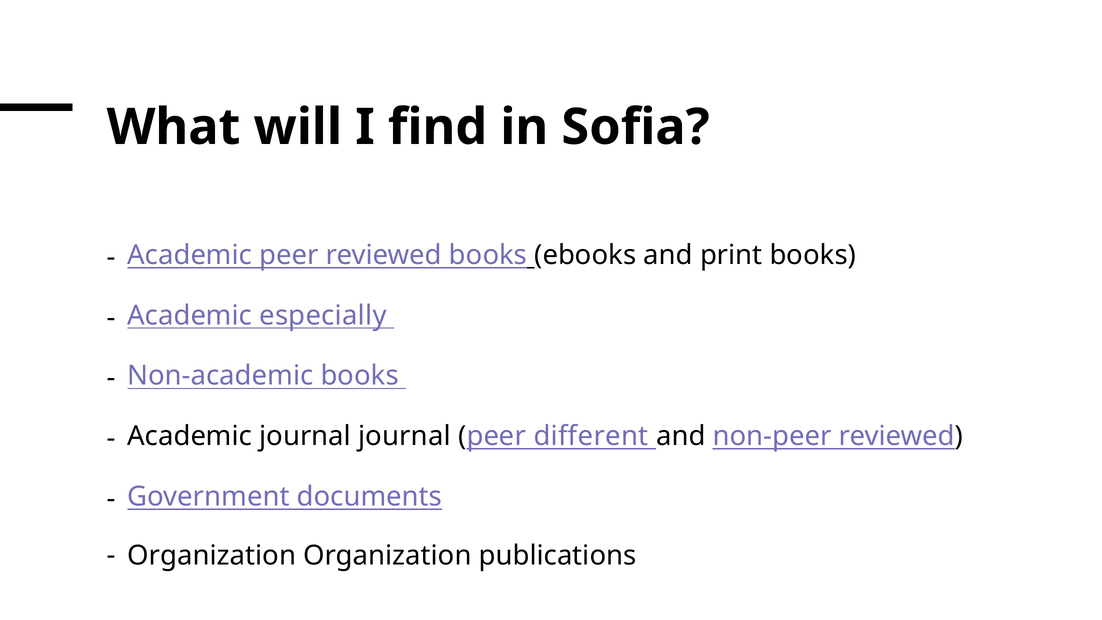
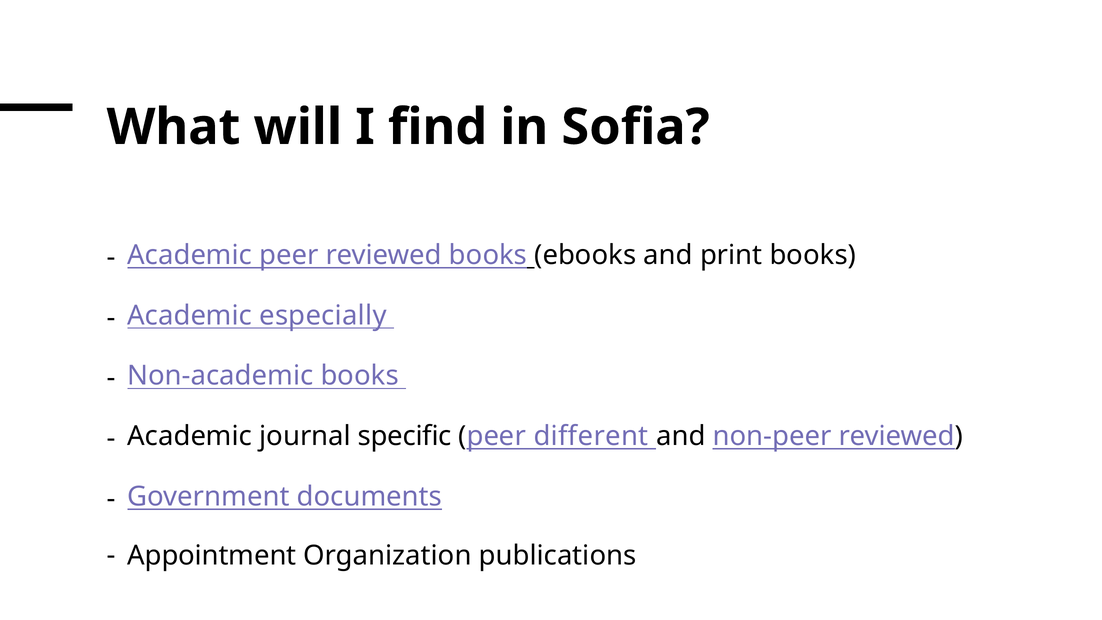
journal journal: journal -> specific (405, 436)
Organization: Organization -> Appointment (212, 556)
